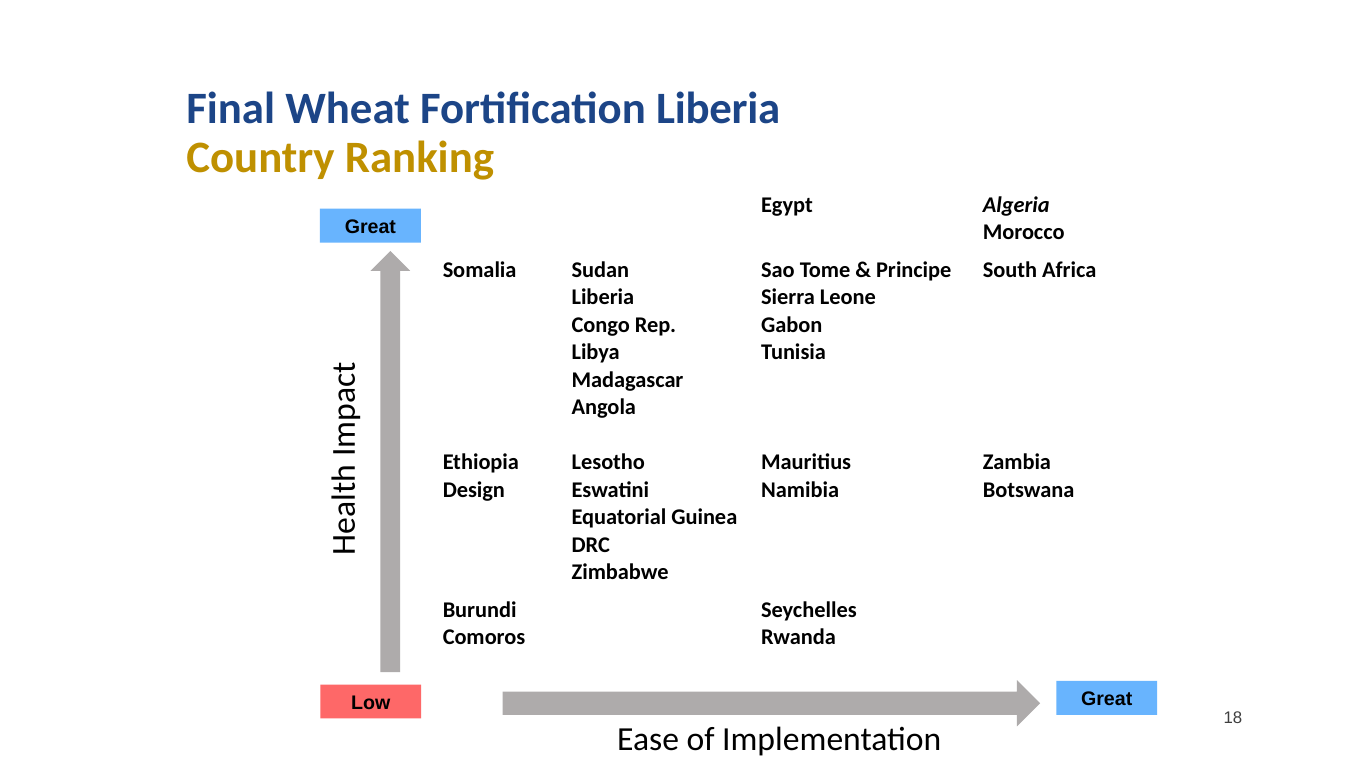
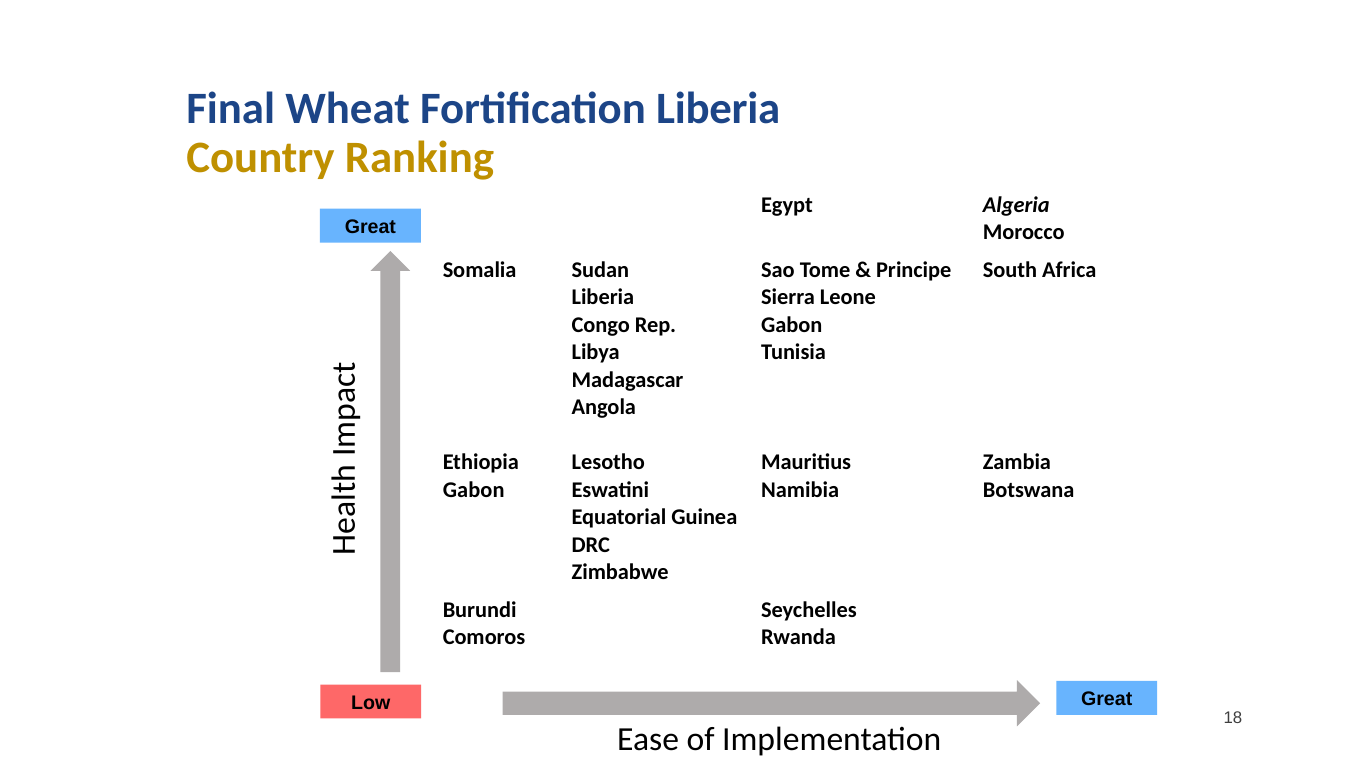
Design: Design -> Gabon (474, 490)
